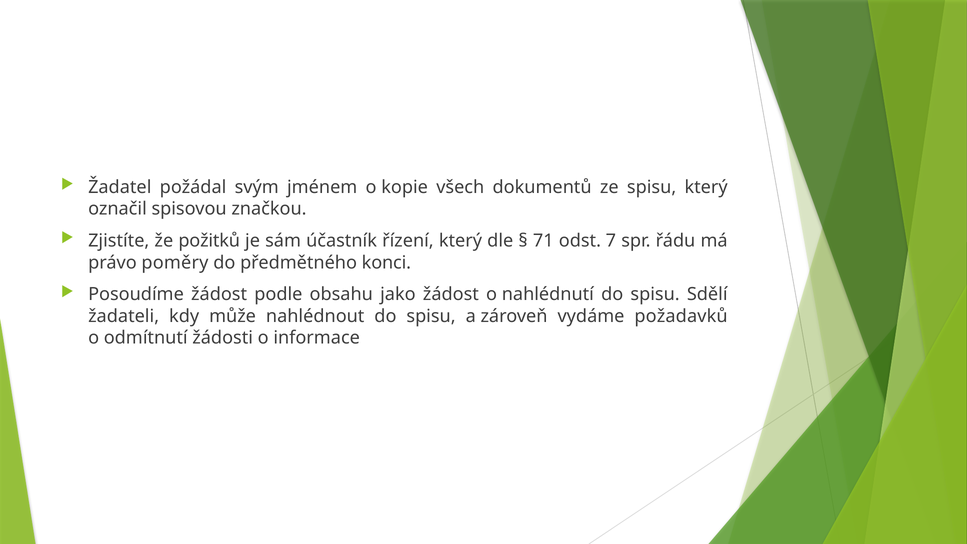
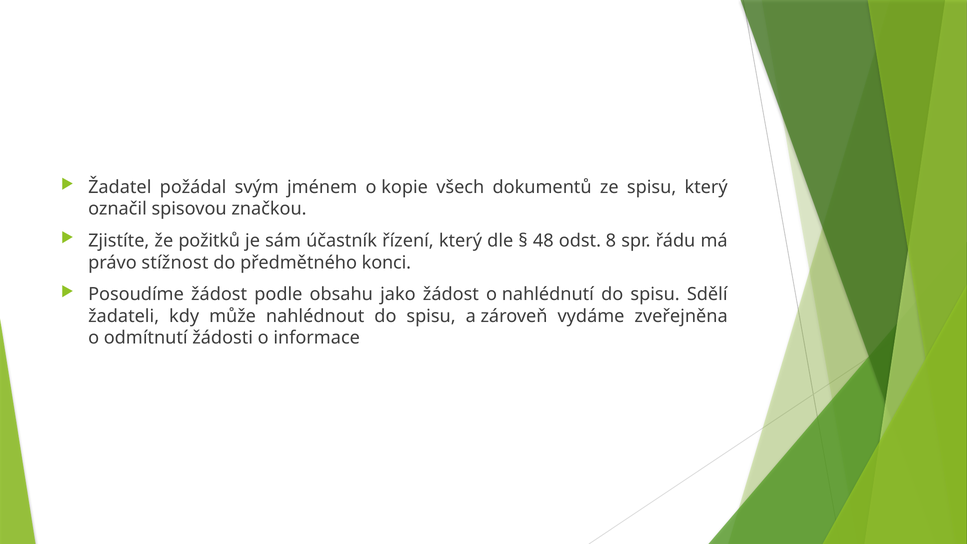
71: 71 -> 48 (543, 241)
7: 7 -> 8 (611, 241)
poměry: poměry -> stížnost (175, 262)
požadavků: požadavků -> zveřejněna (681, 316)
